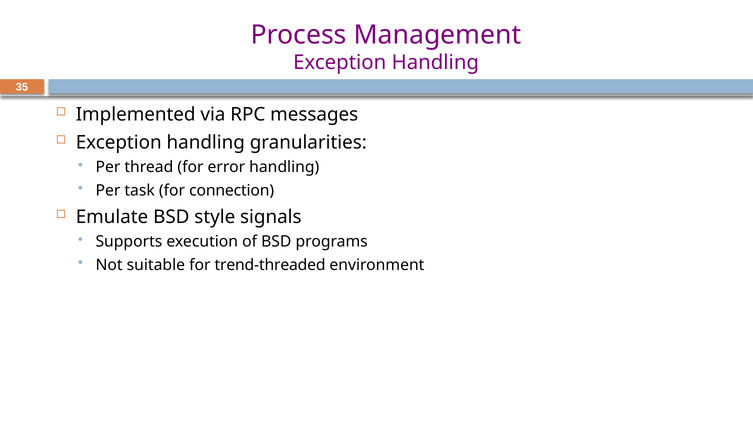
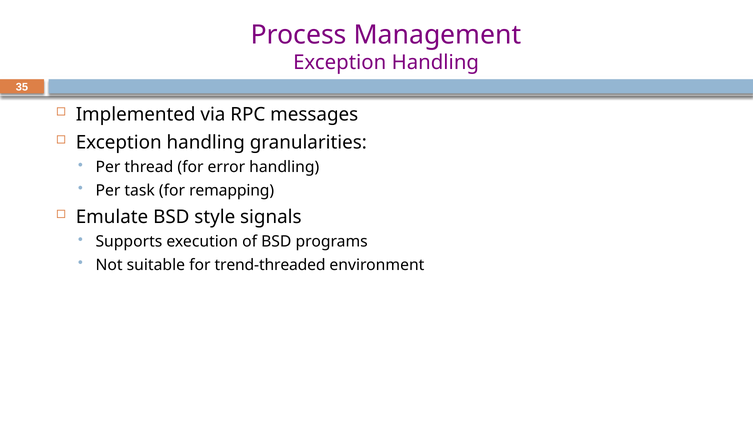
connection: connection -> remapping (232, 190)
